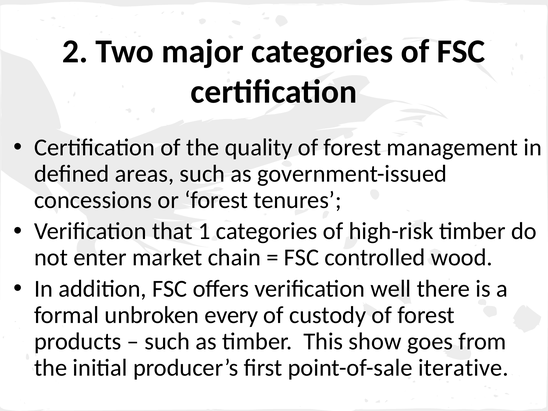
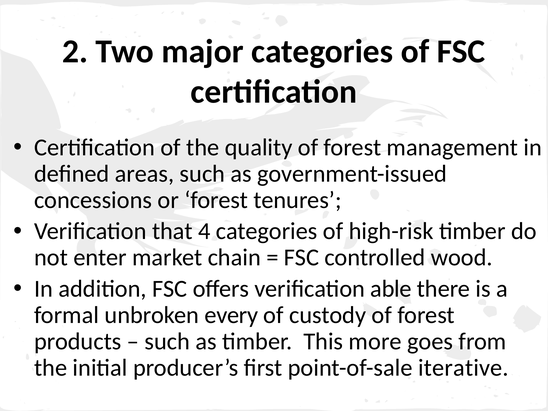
1: 1 -> 4 (204, 231)
well: well -> able (391, 289)
show: show -> more (375, 341)
